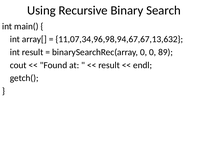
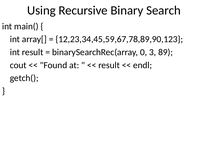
11,07,34,96,98,94,67,67,13,632: 11,07,34,96,98,94,67,67,13,632 -> 12,23,34,45,59,67,78,89,90,123 (119, 39)
0 0: 0 -> 3 (153, 52)
